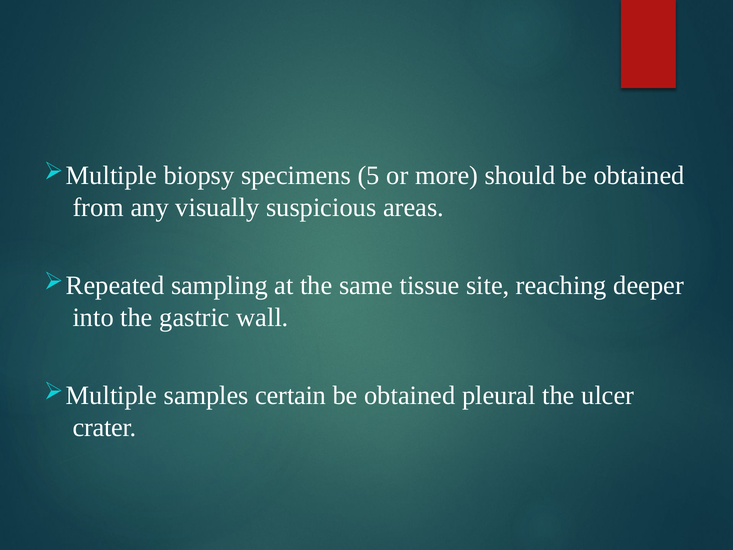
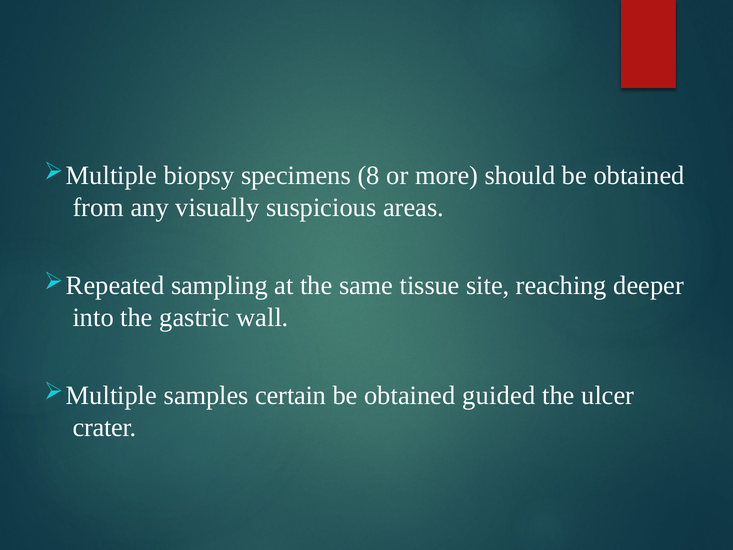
5: 5 -> 8 (369, 176)
pleural: pleural -> guided (499, 395)
